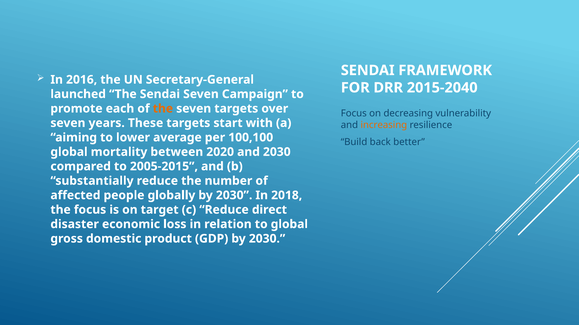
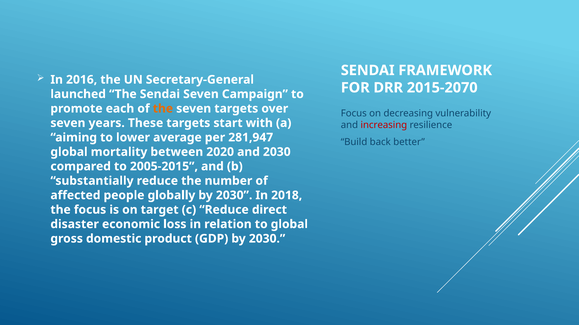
2015-2040: 2015-2040 -> 2015-2070 (442, 88)
increasing colour: orange -> red (384, 125)
100,100: 100,100 -> 281,947 (251, 138)
